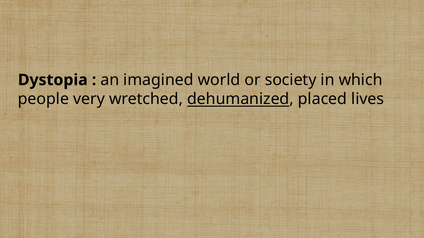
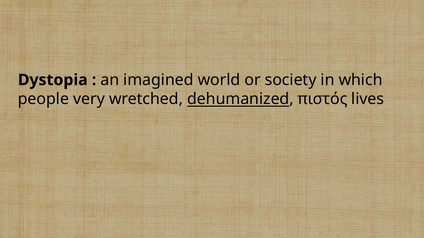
placed: placed -> πιστός (323, 99)
